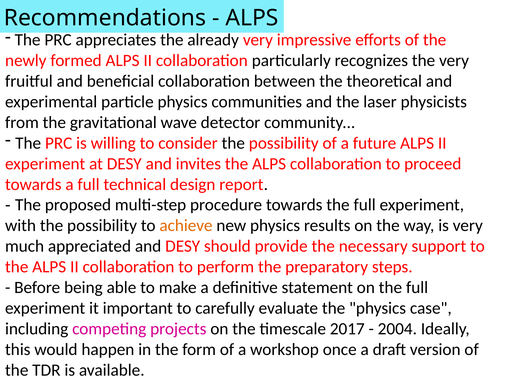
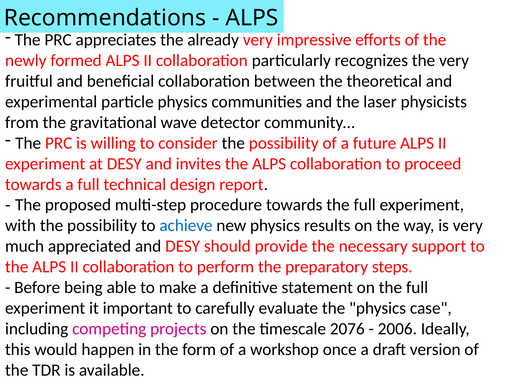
achieve colour: orange -> blue (186, 226)
2017: 2017 -> 2076 (347, 329)
2004: 2004 -> 2006 (397, 329)
